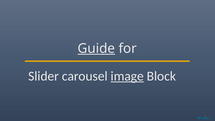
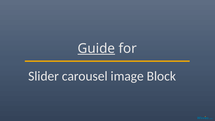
image underline: present -> none (127, 76)
